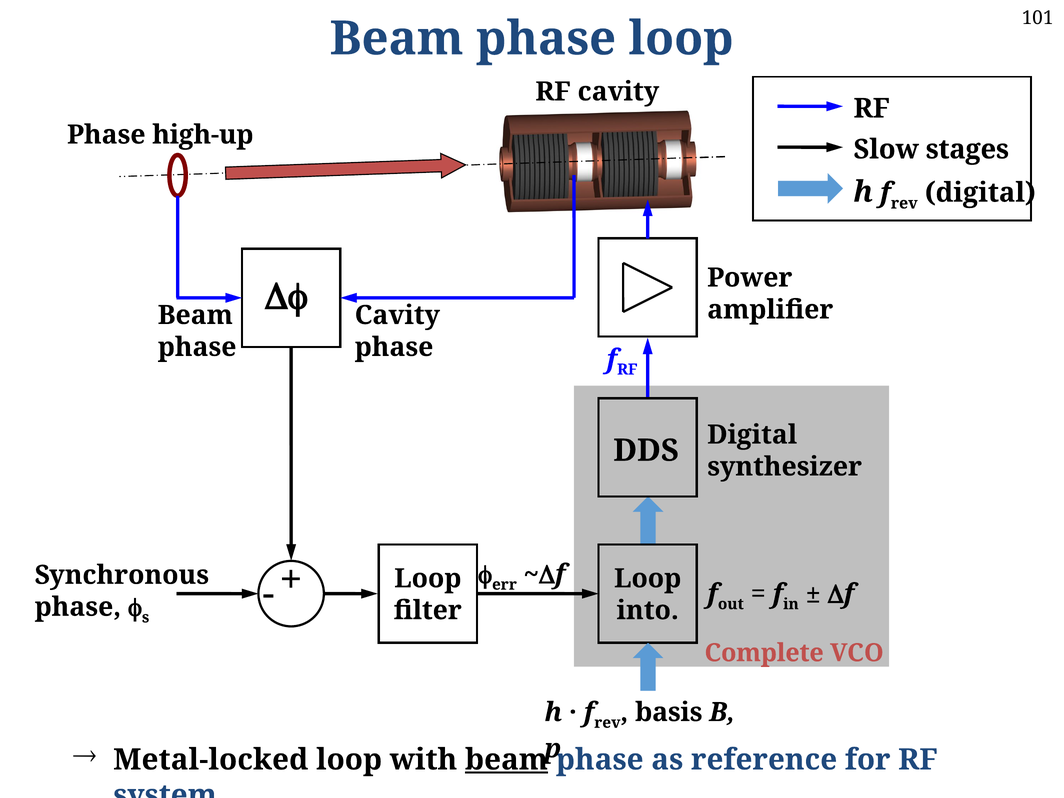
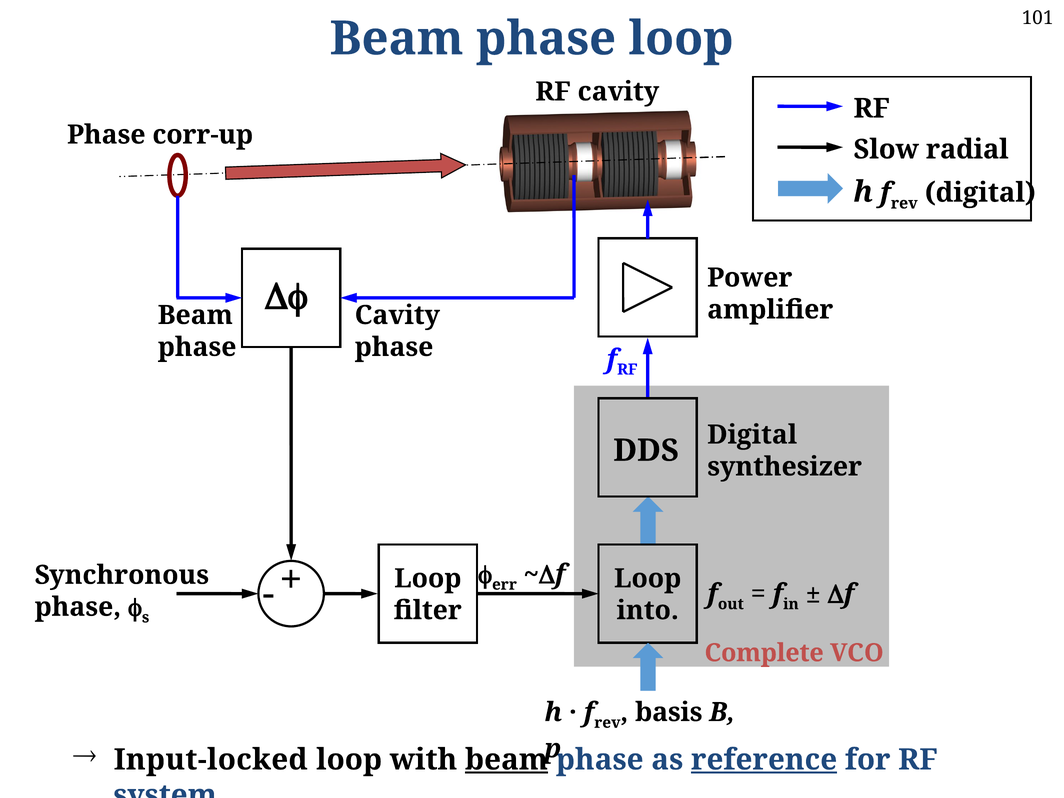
high-up: high-up -> corr-up (203, 135)
stages: stages -> radial (967, 149)
Metal-locked: Metal-locked -> Input-locked (211, 760)
reference underline: none -> present (764, 760)
